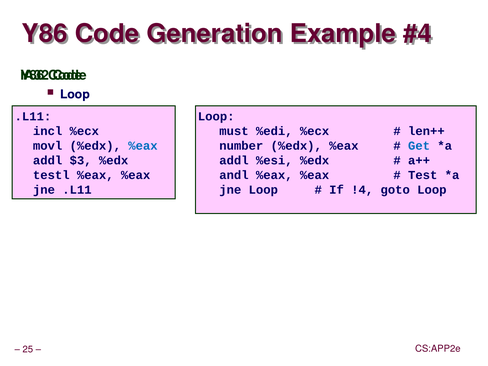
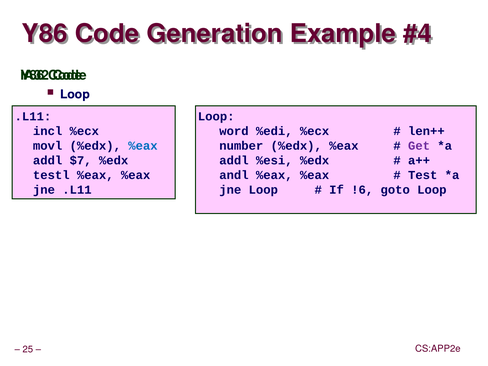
must: must -> word (234, 131)
Get colour: blue -> purple (419, 146)
$3: $3 -> $7 (81, 160)
!4: !4 -> !6 (362, 190)
